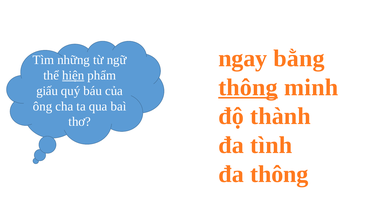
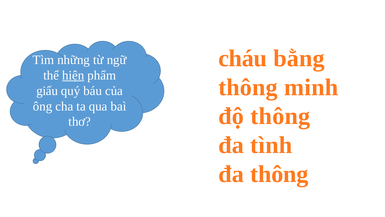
ngay: ngay -> cháu (243, 58)
thông underline: present -> none (248, 87)
độ thành: thành -> thông (280, 116)
